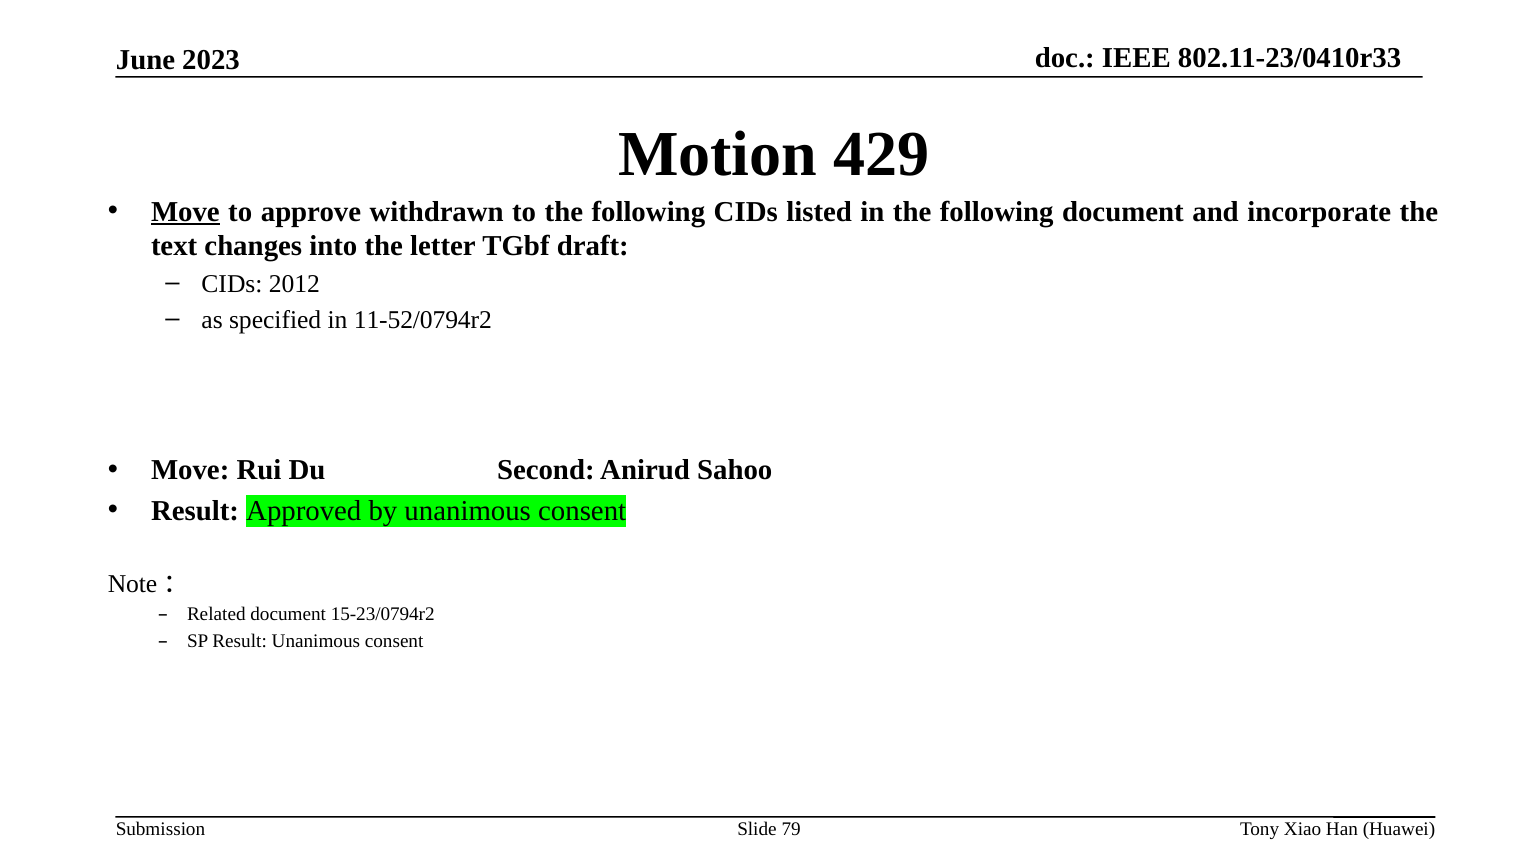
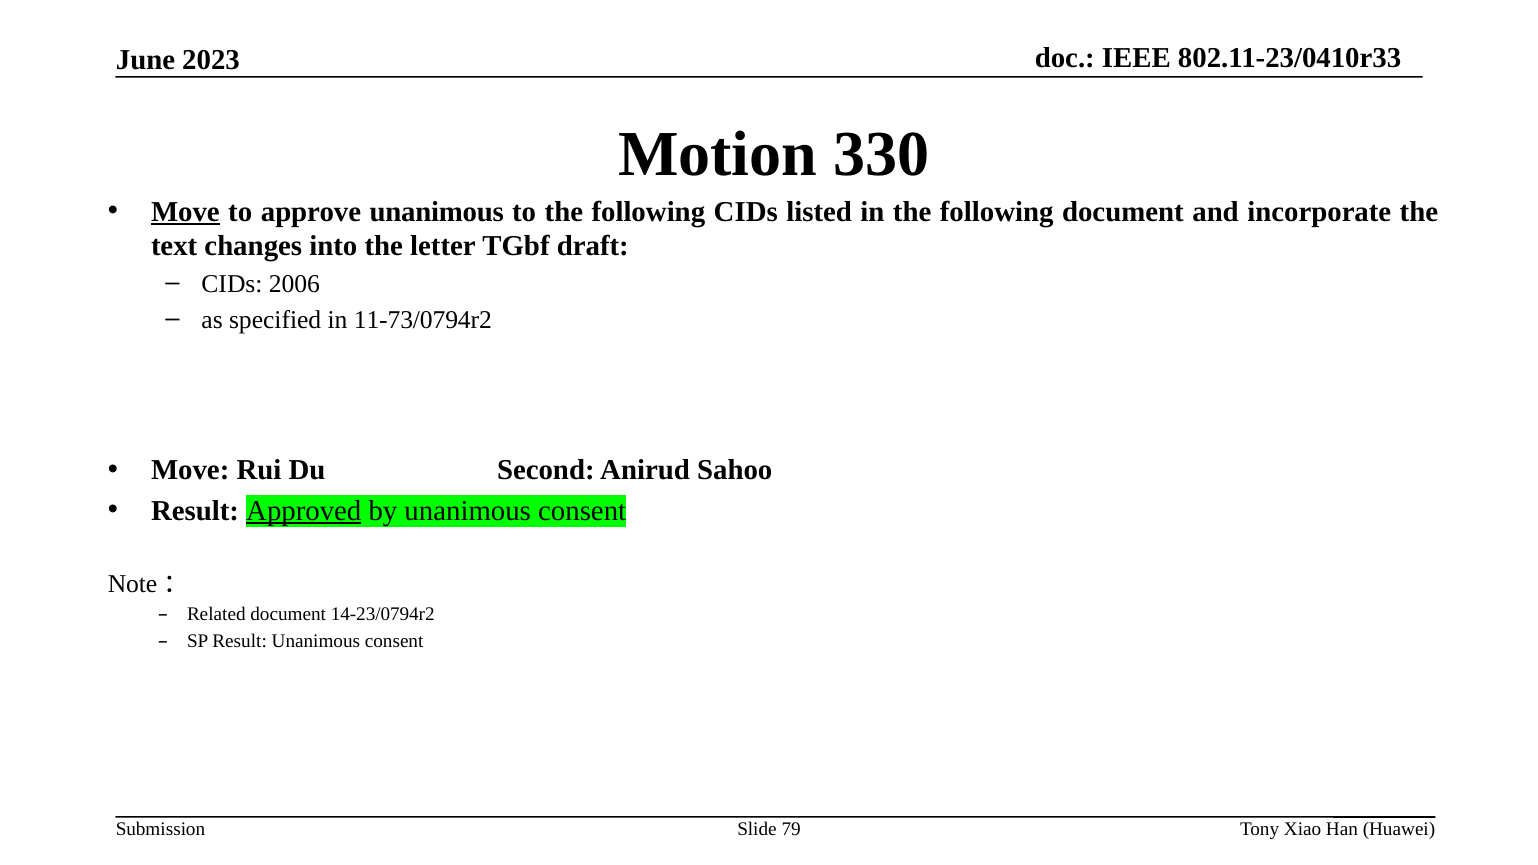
429: 429 -> 330 (881, 154)
approve withdrawn: withdrawn -> unanimous (437, 212)
2012: 2012 -> 2006 (294, 284)
11-52/0794r2: 11-52/0794r2 -> 11-73/0794r2 (423, 320)
Approved underline: none -> present (304, 511)
15-23/0794r2: 15-23/0794r2 -> 14-23/0794r2 (383, 615)
